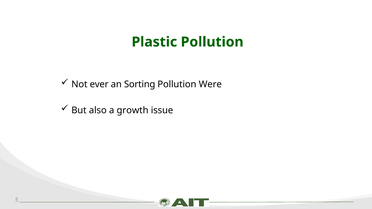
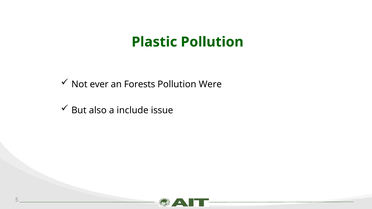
Sorting: Sorting -> Forests (140, 84)
growth: growth -> include (133, 110)
